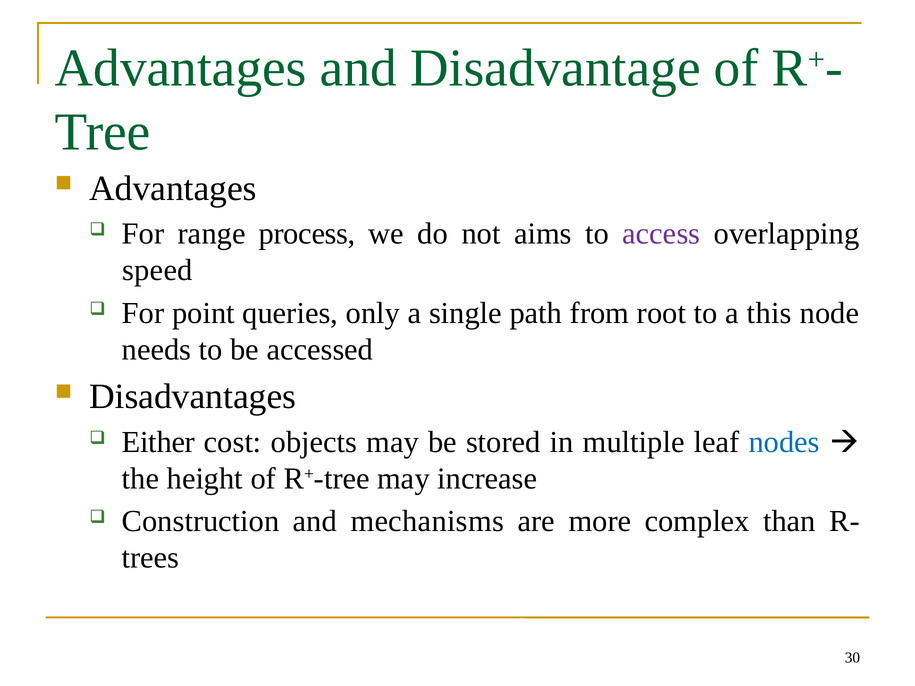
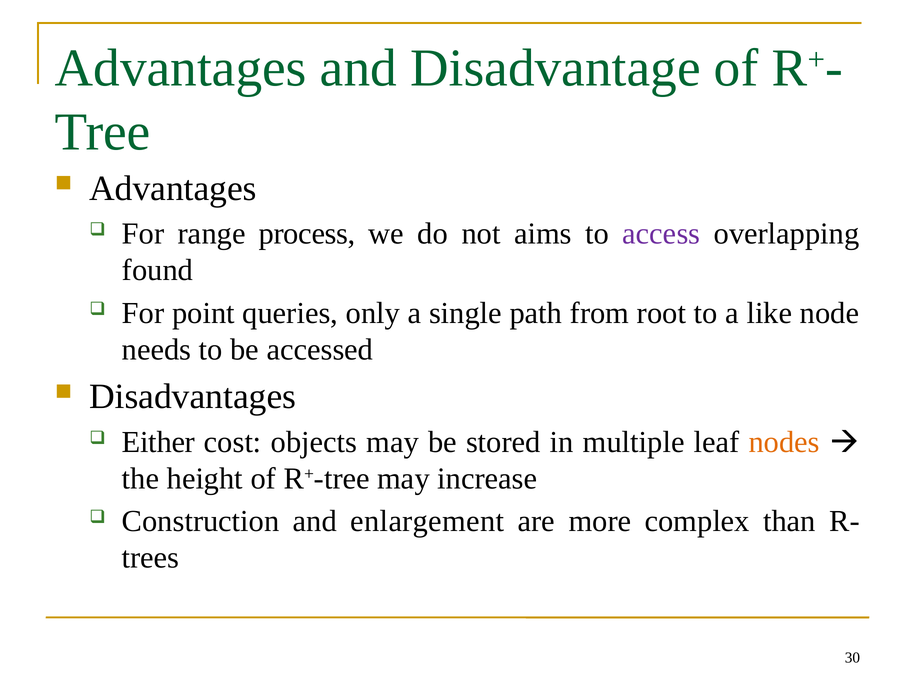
speed: speed -> found (157, 270)
this: this -> like (769, 313)
nodes colour: blue -> orange (784, 442)
mechanisms: mechanisms -> enlargement (427, 521)
